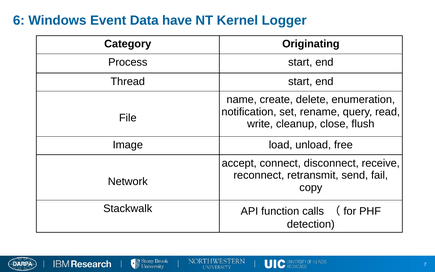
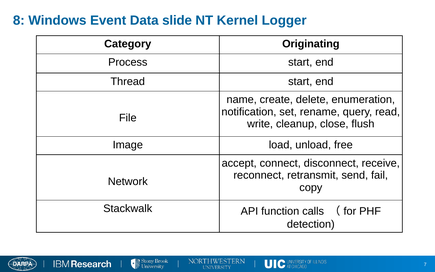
6: 6 -> 8 (19, 20)
have: have -> slide (177, 20)
